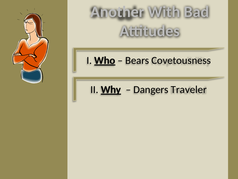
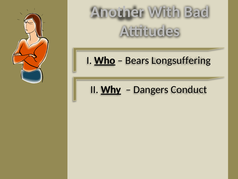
Covetousness: Covetousness -> Longsuffering (181, 60)
Traveler: Traveler -> Conduct (189, 89)
